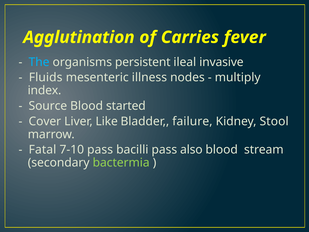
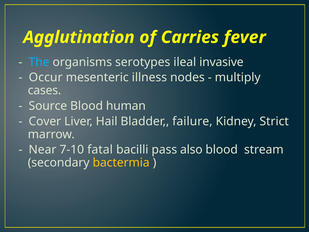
persistent: persistent -> serotypes (143, 62)
Fluids: Fluids -> Occur (46, 77)
index: index -> cases (44, 90)
started: started -> human (126, 106)
Like: Like -> Hail (107, 121)
Stool: Stool -> Strict (274, 121)
Fatal: Fatal -> Near (43, 150)
7-10 pass: pass -> fatal (100, 150)
bactermia colour: light green -> yellow (121, 163)
